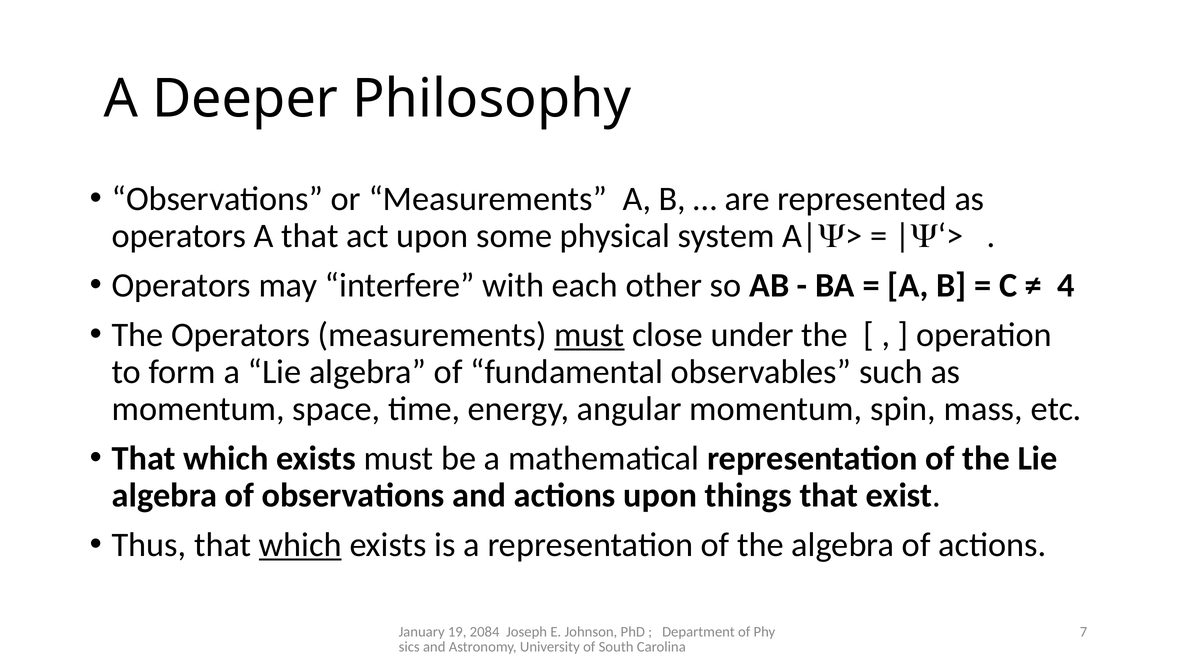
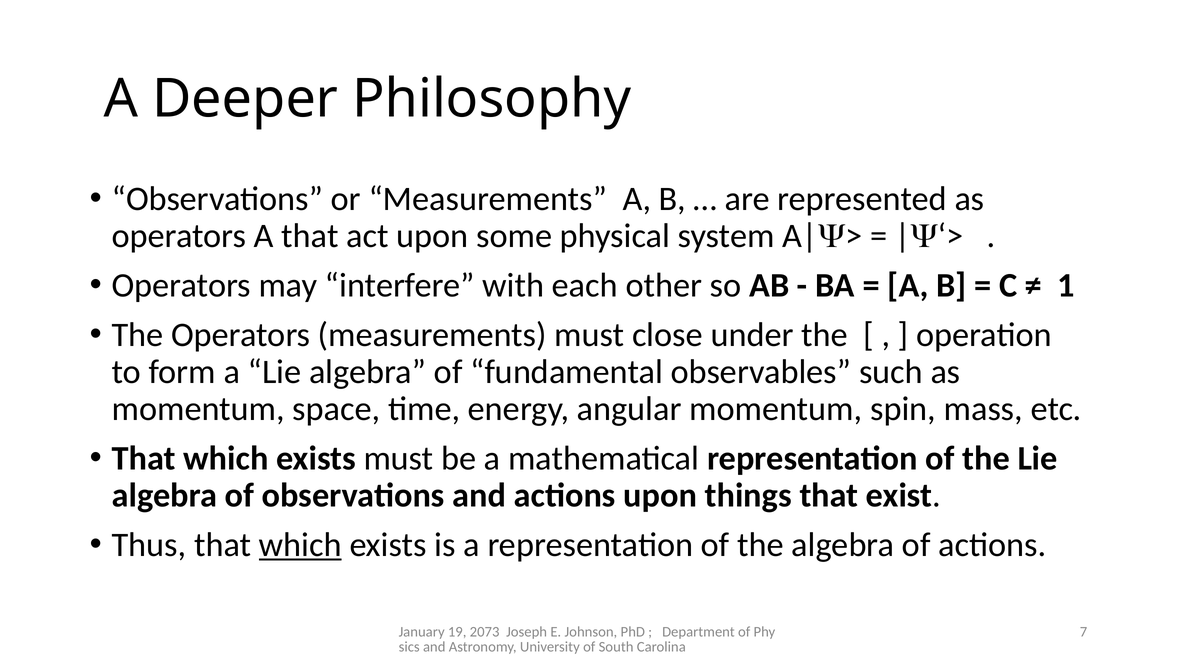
4: 4 -> 1 (1066, 285)
must underline: present -> none (589, 335)
2084: 2084 -> 2073 (485, 632)
